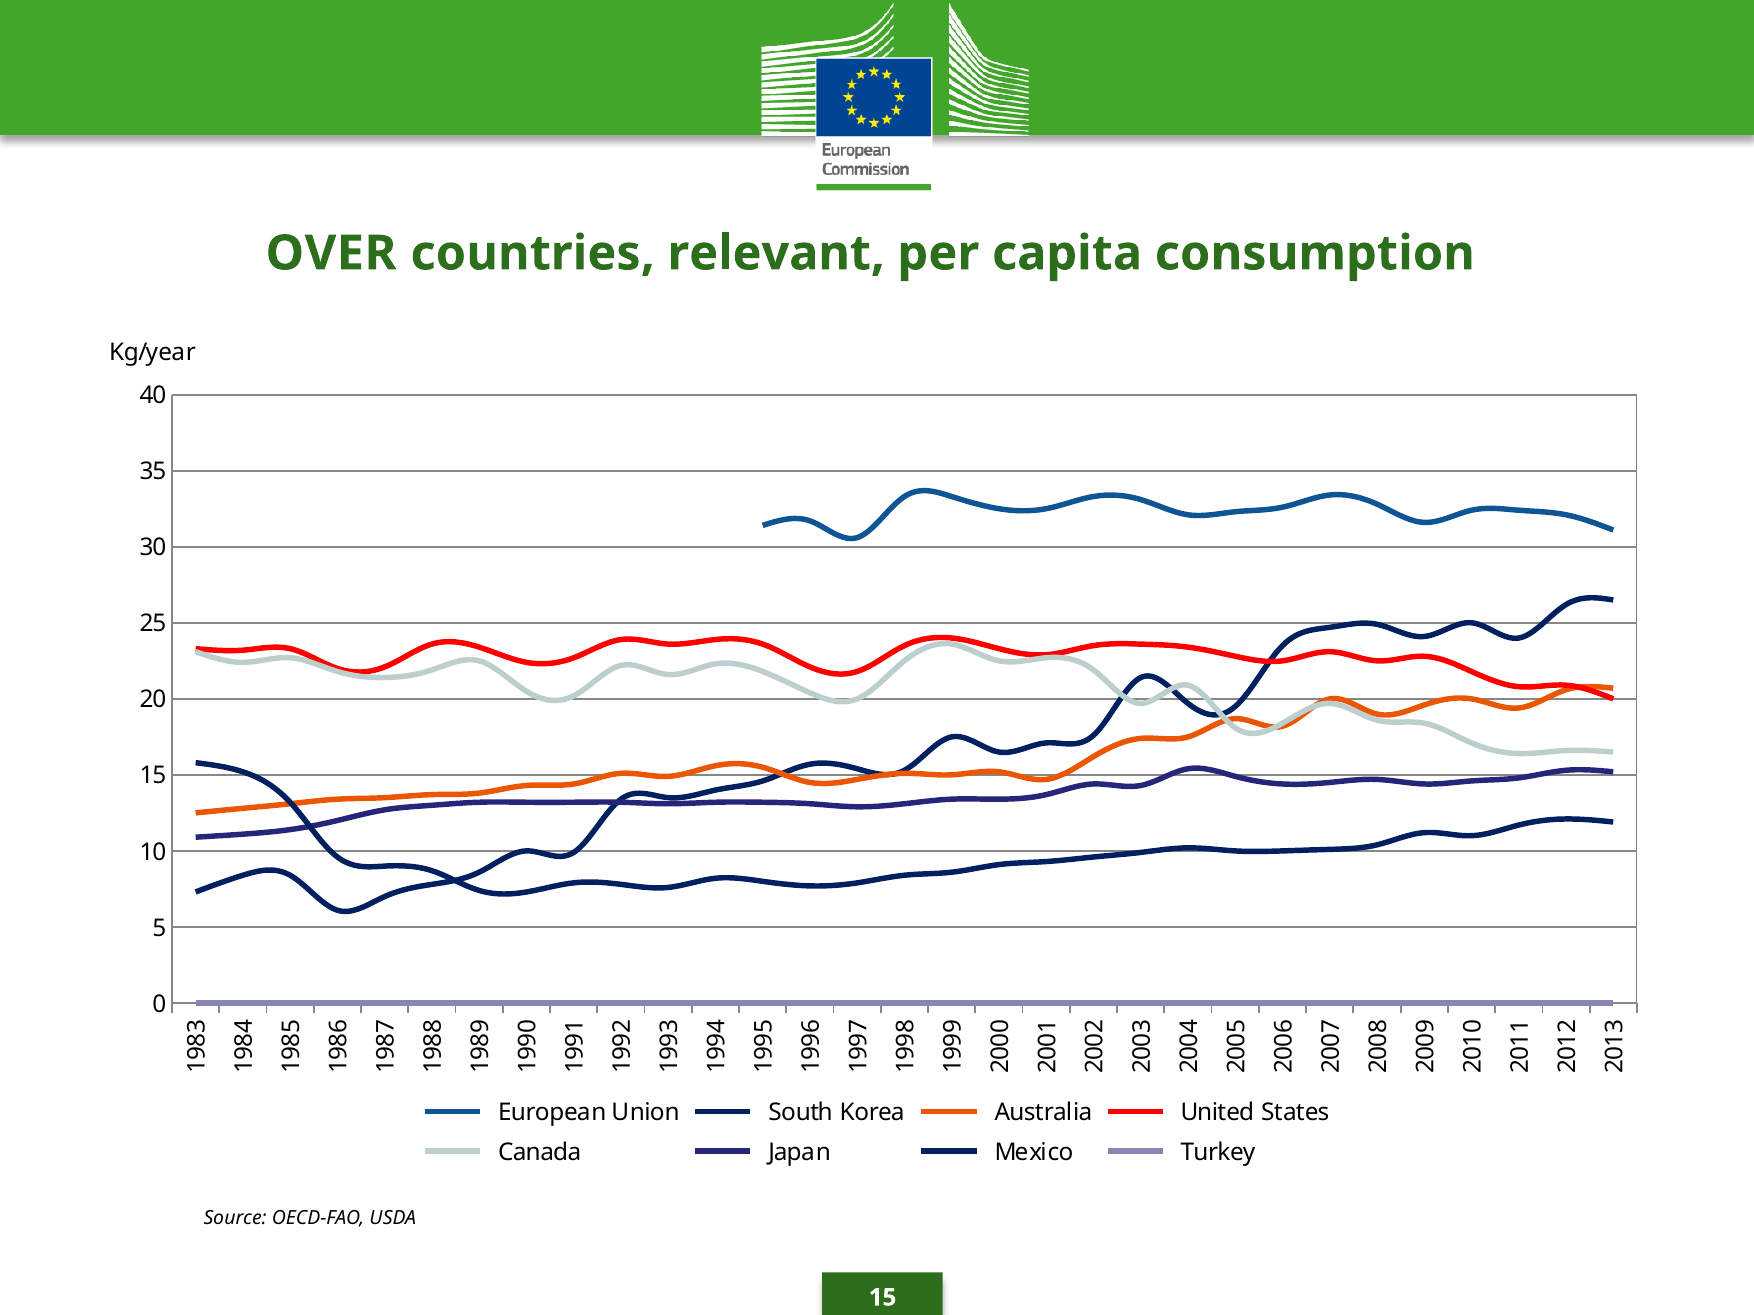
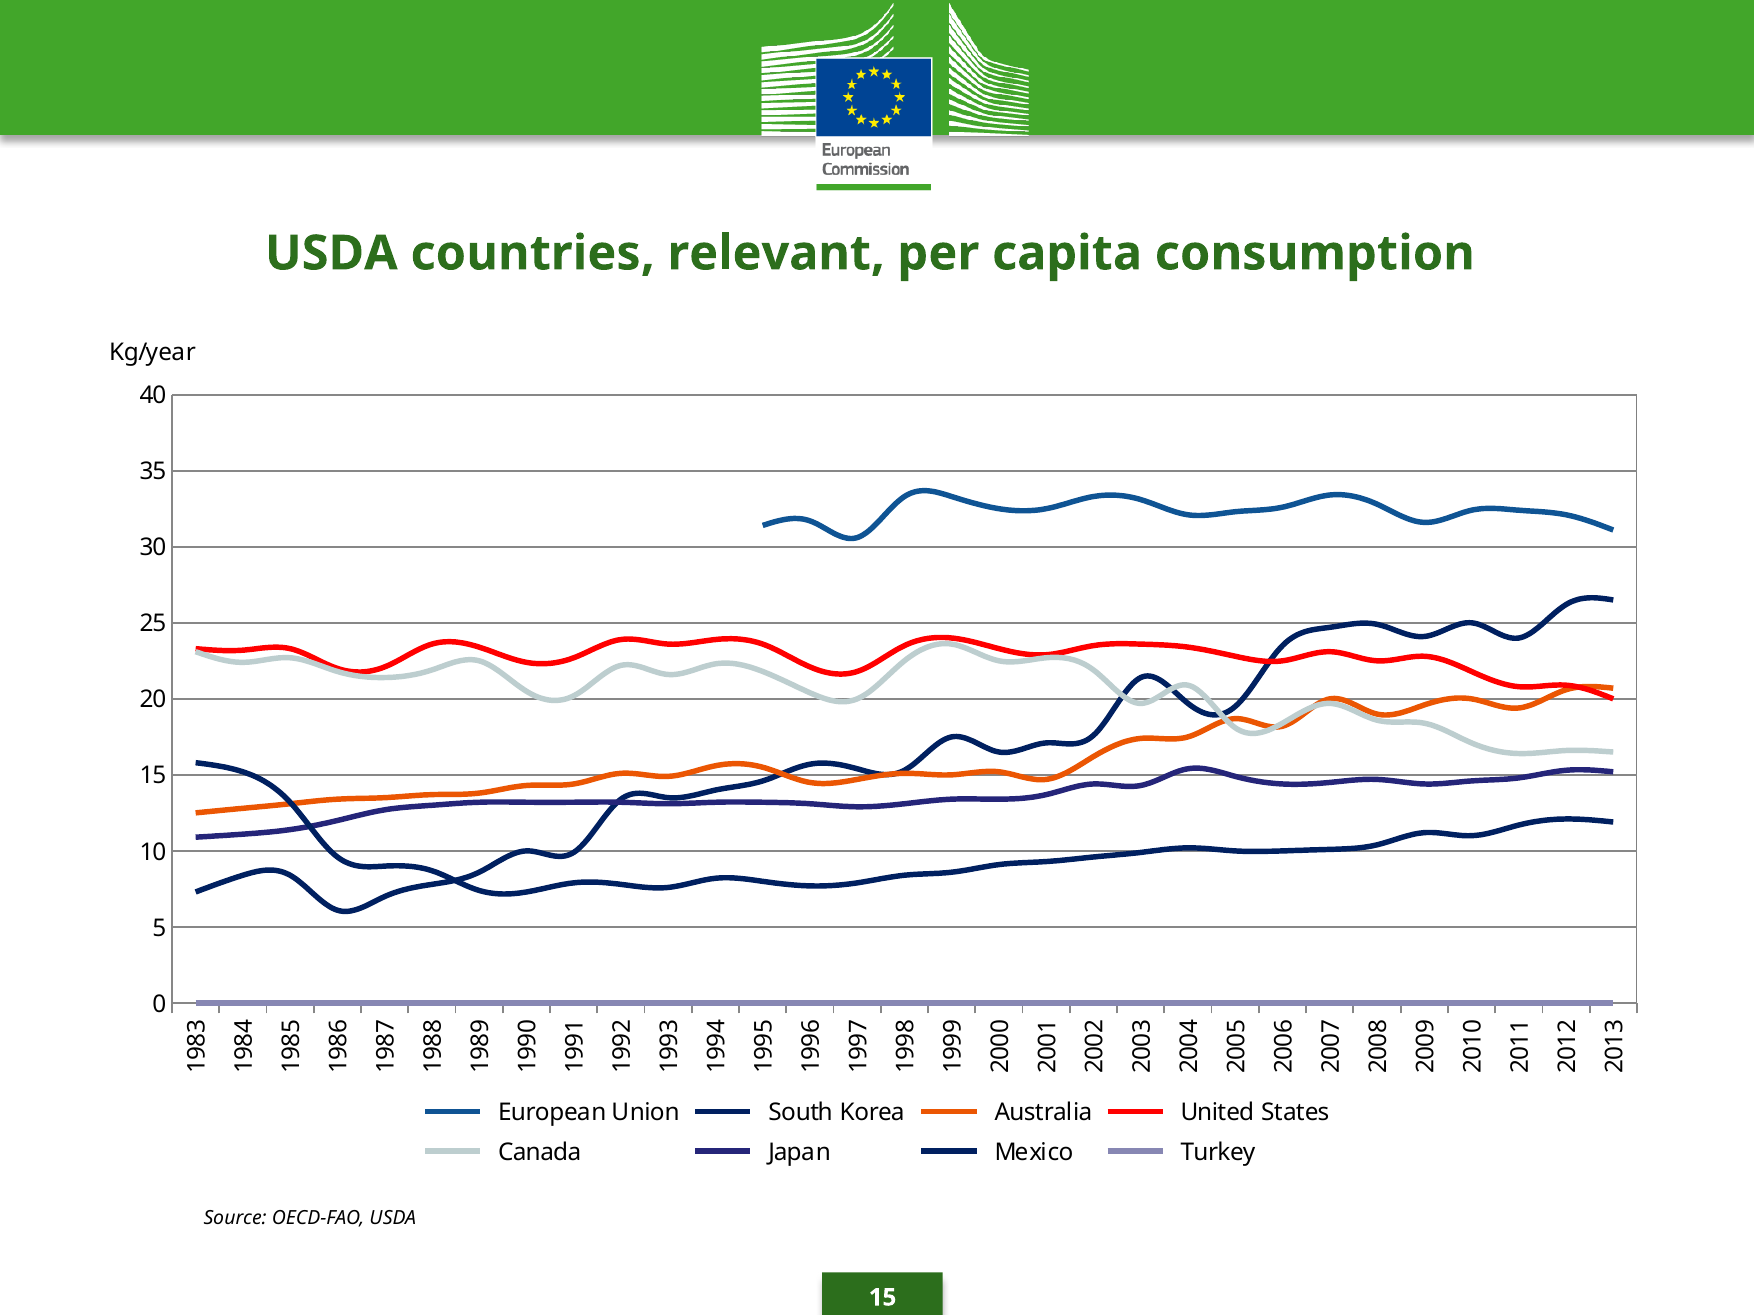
OVER: OVER -> USDA (331, 254)
